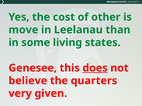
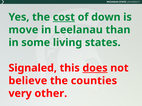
cost underline: none -> present (64, 17)
other: other -> down (106, 17)
Genesee: Genesee -> Signaled (33, 68)
quarters: quarters -> counties (94, 81)
given: given -> other (51, 94)
